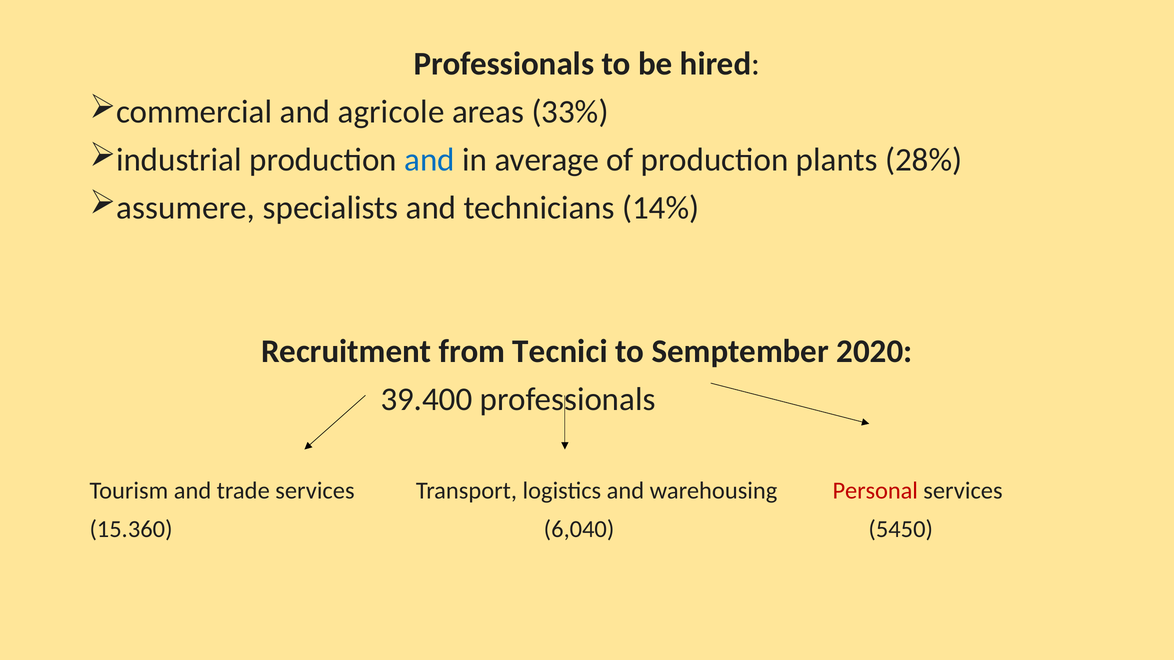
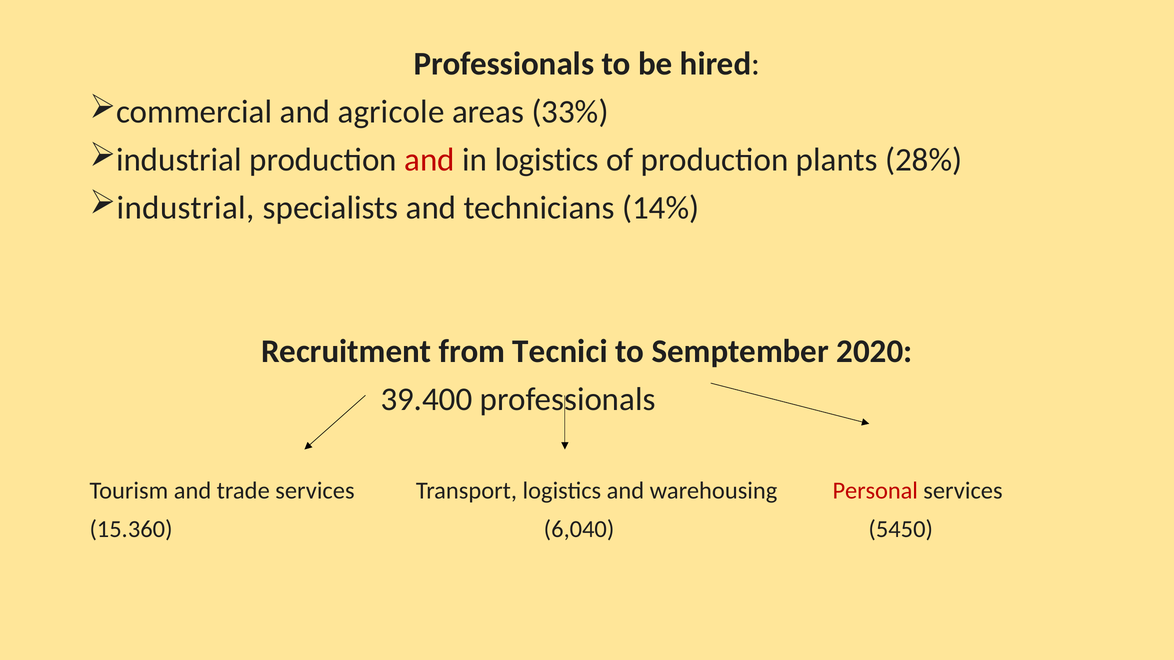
and colour: blue -> red (429, 160)
in average: average -> logistics (547, 160)
assumere: assumere -> industrial (186, 208)
